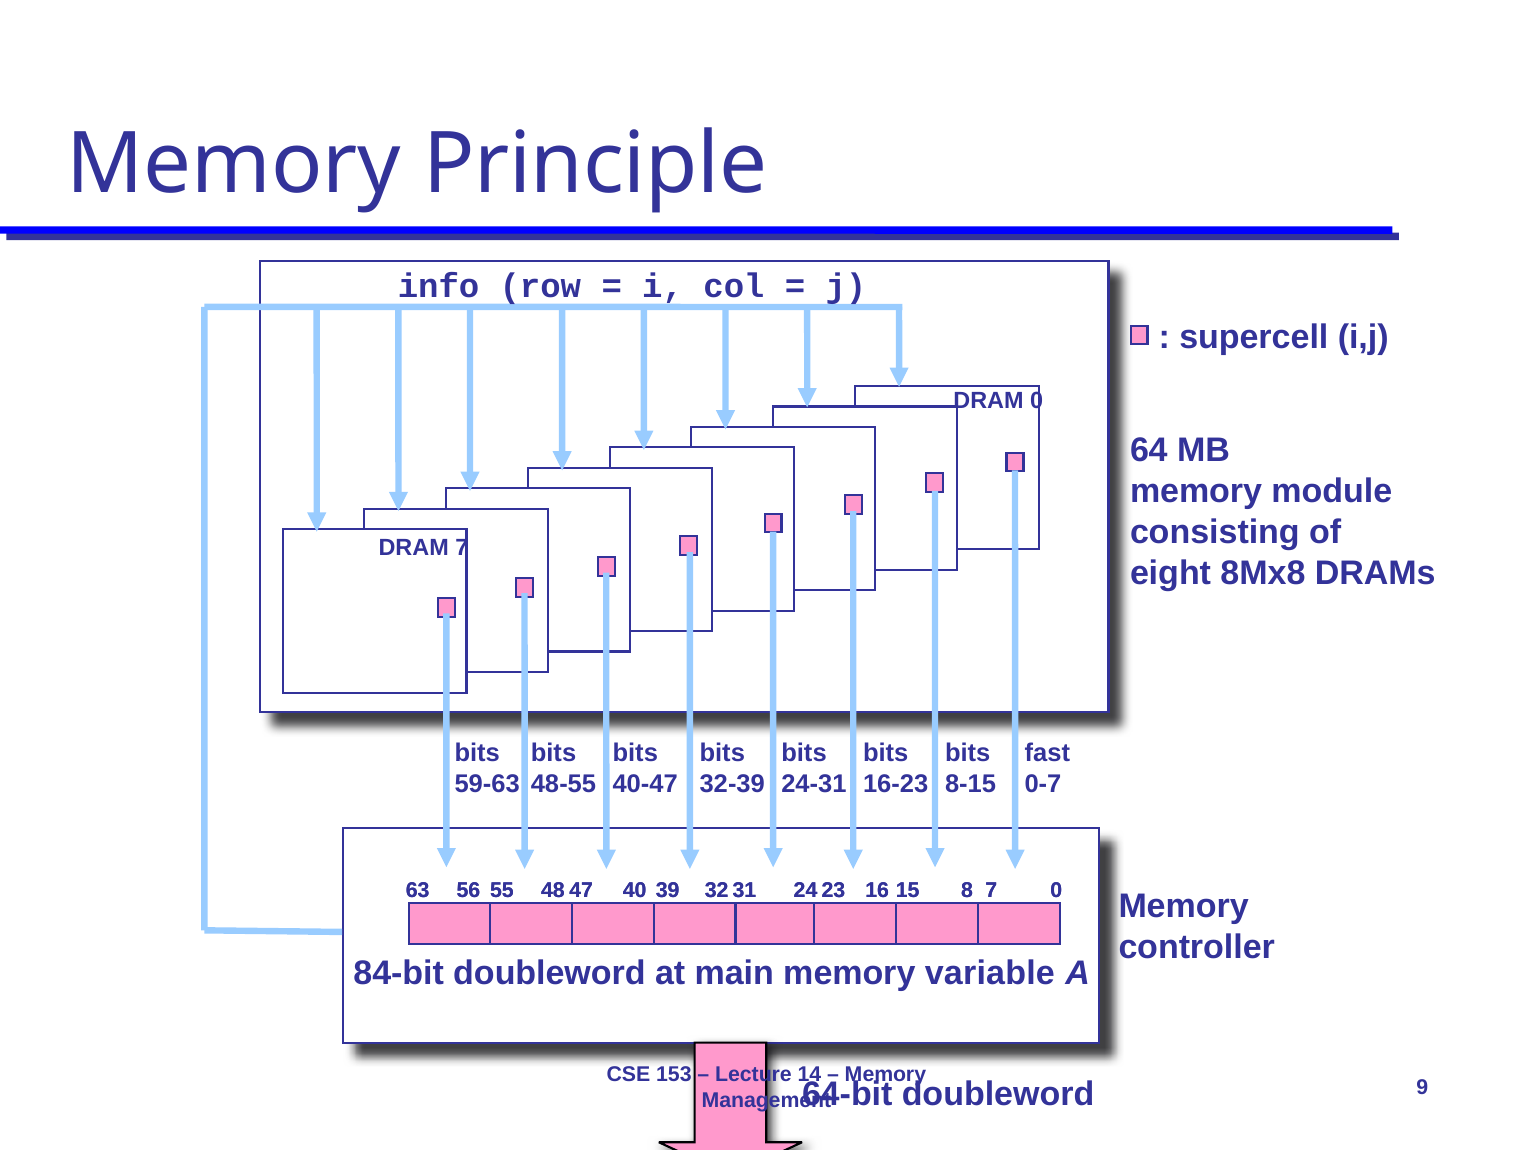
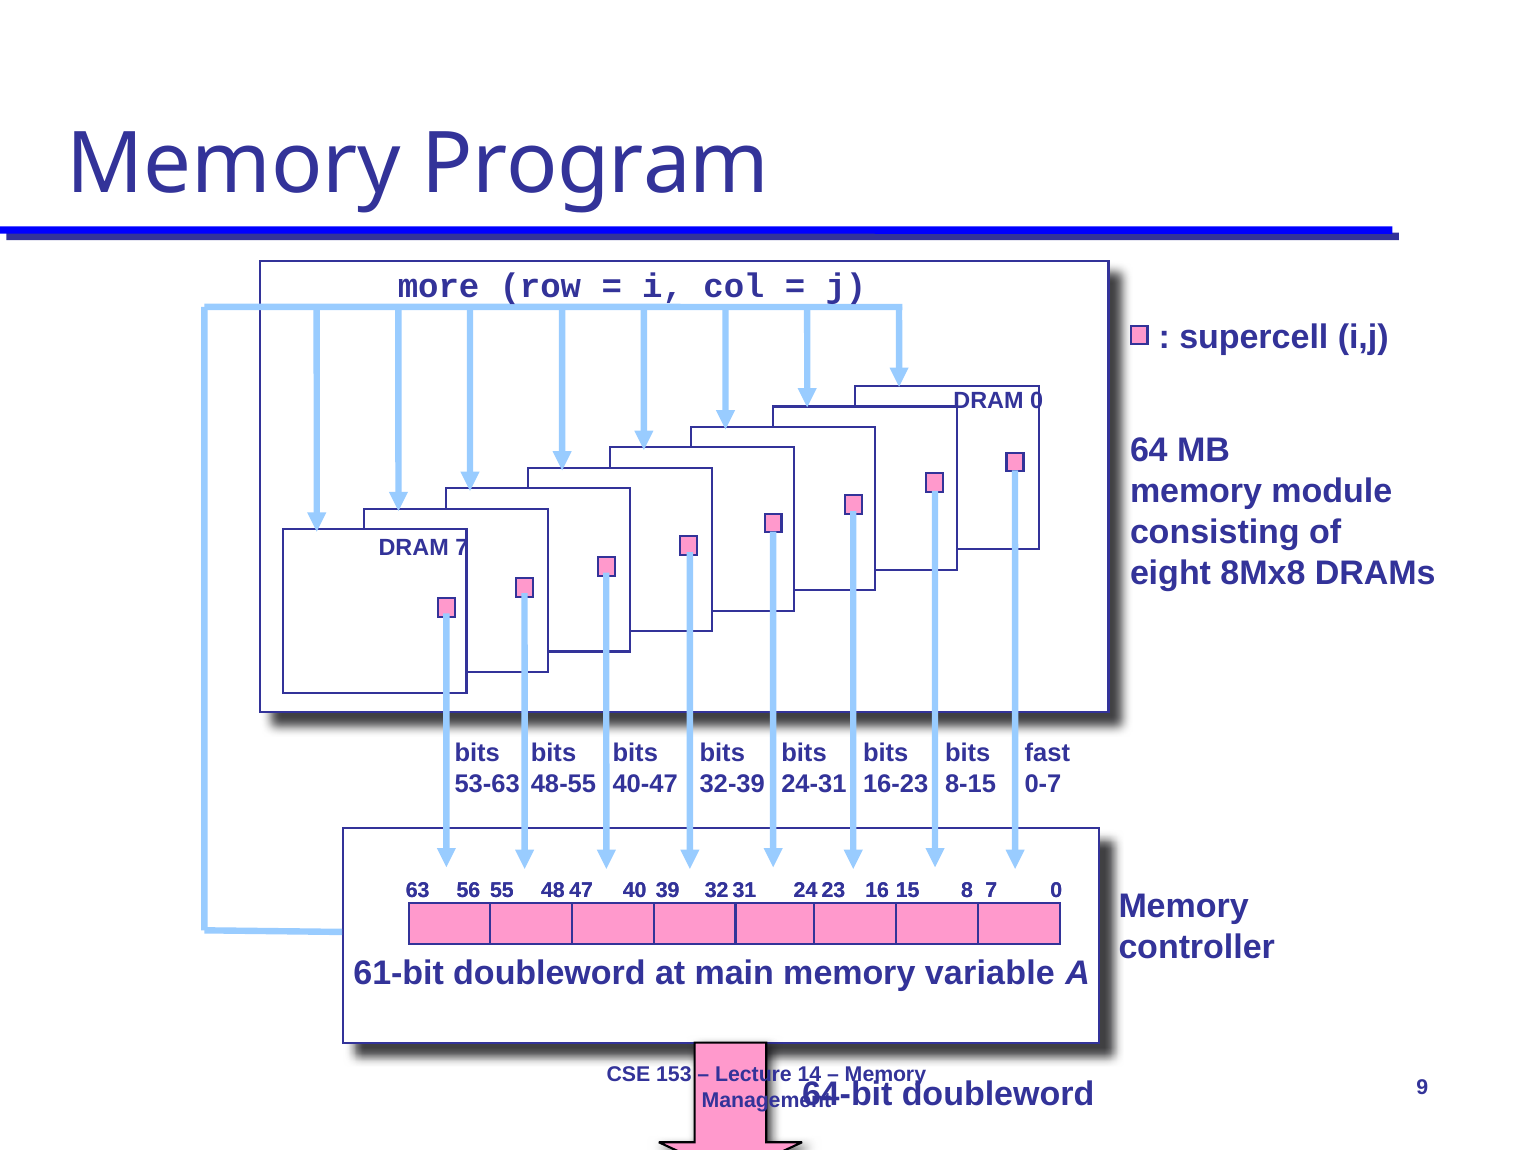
Principle: Principle -> Program (596, 164)
info: info -> more (439, 286)
59-63: 59-63 -> 53-63 (487, 784)
84-bit: 84-bit -> 61-bit (399, 973)
